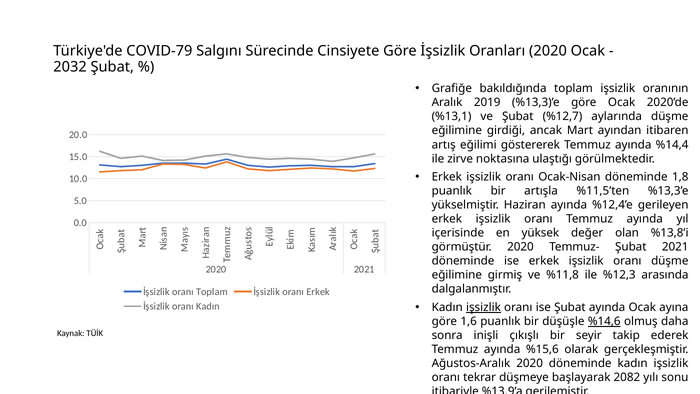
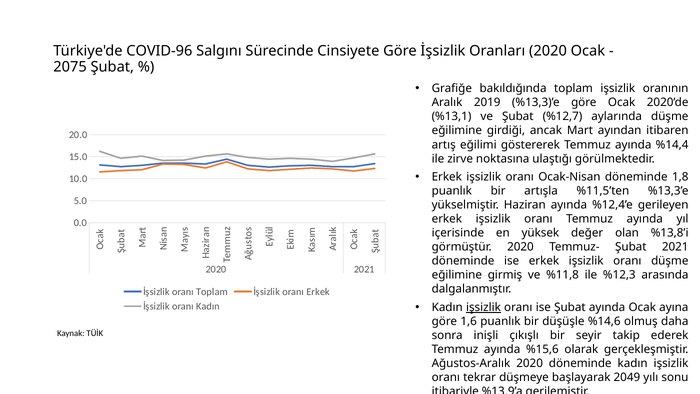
COVID-79: COVID-79 -> COVID-96 (159, 51)
2032: 2032 -> 2075 (70, 67)
%14,6 underline: present -> none (604, 321)
2082: 2082 -> 2049 (627, 377)
